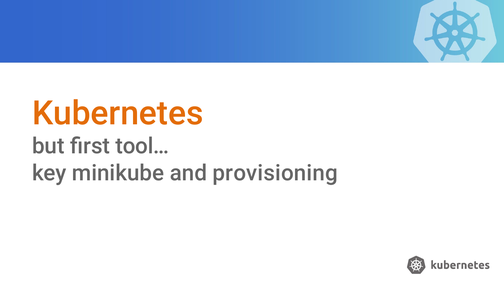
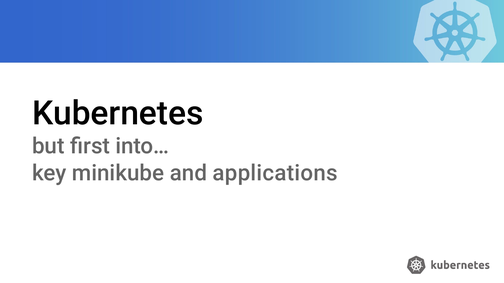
Kubernetes colour: orange -> black (118, 114)
tool…: tool… -> into… (142, 146)
provisioning: provisioning -> applications (275, 173)
